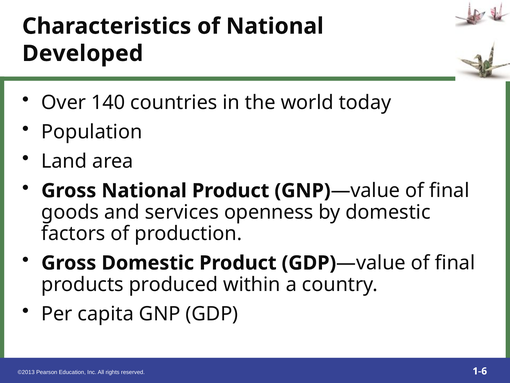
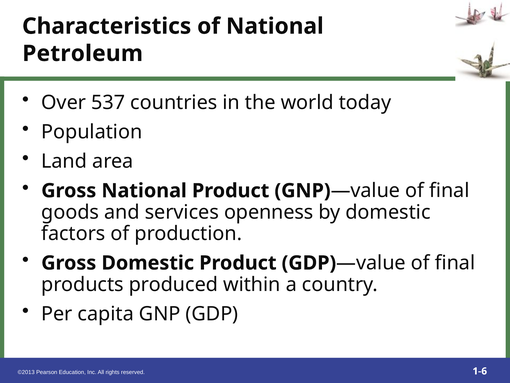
Developed: Developed -> Petroleum (83, 53)
140: 140 -> 537 (108, 102)
